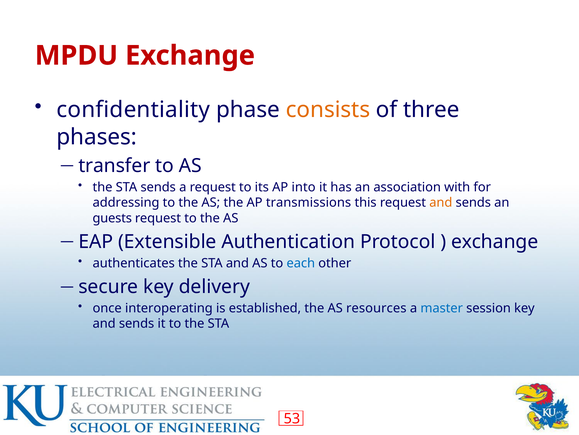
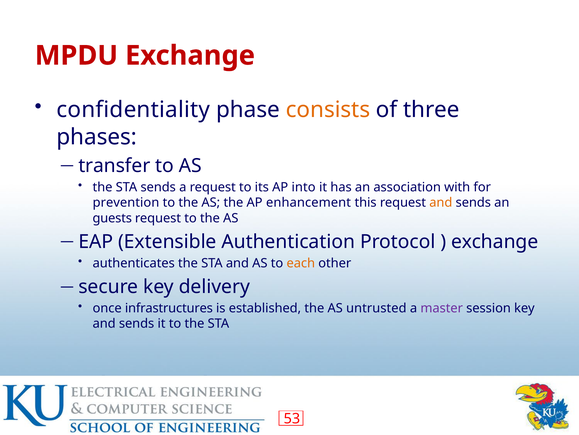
addressing: addressing -> prevention (126, 202)
transmissions: transmissions -> enhancement (309, 202)
each colour: blue -> orange (301, 263)
interoperating: interoperating -> infrastructures (169, 308)
resources: resources -> untrusted (376, 308)
master colour: blue -> purple (442, 308)
